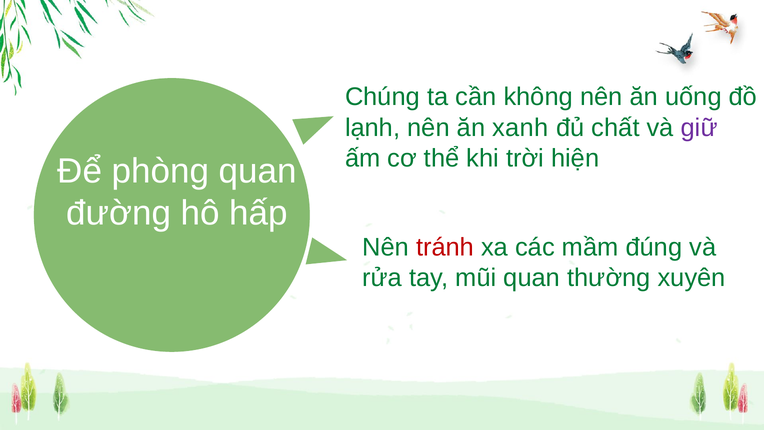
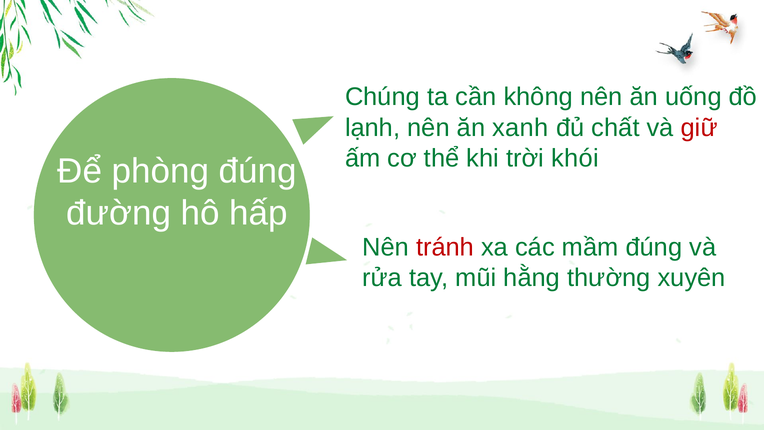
giữ colour: purple -> red (699, 128)
hiện: hiện -> khói (575, 158)
phòng quan: quan -> đúng (258, 171)
mũi quan: quan -> hằng (532, 278)
